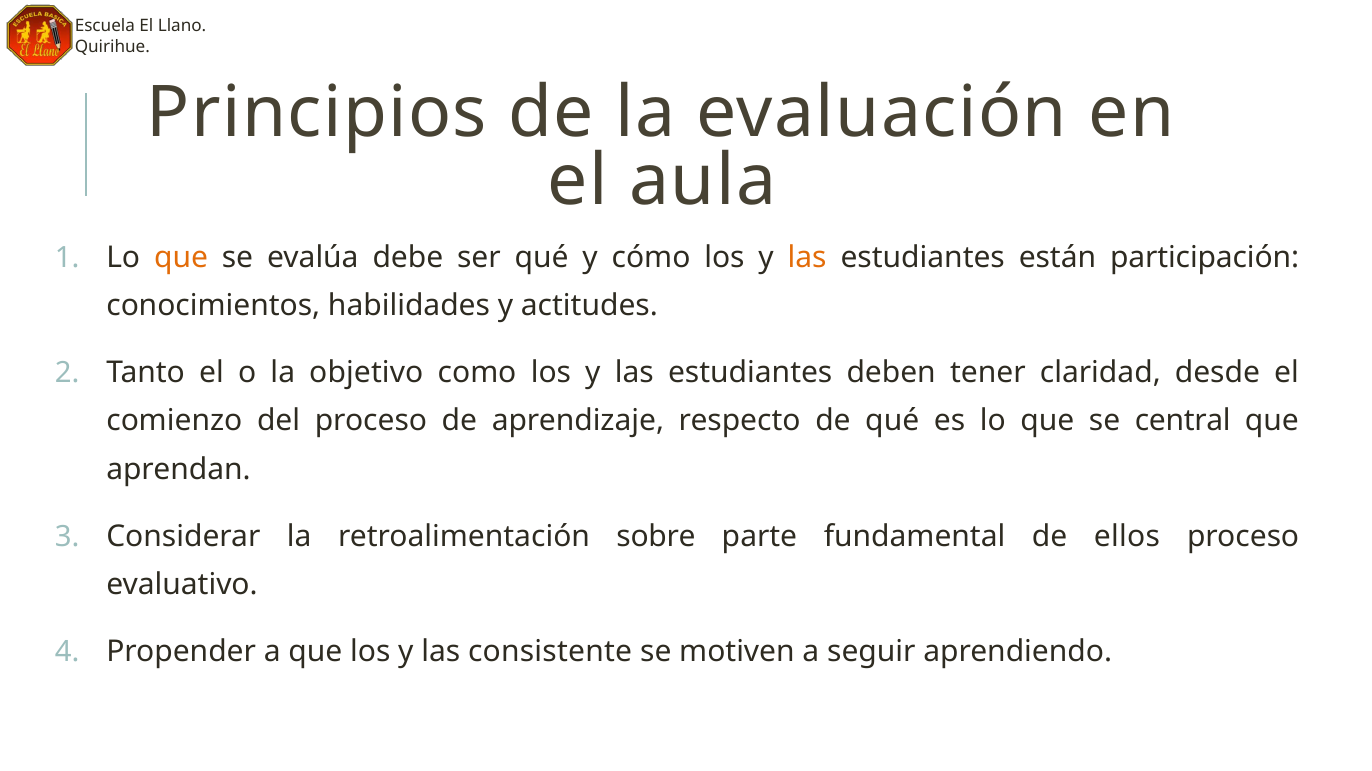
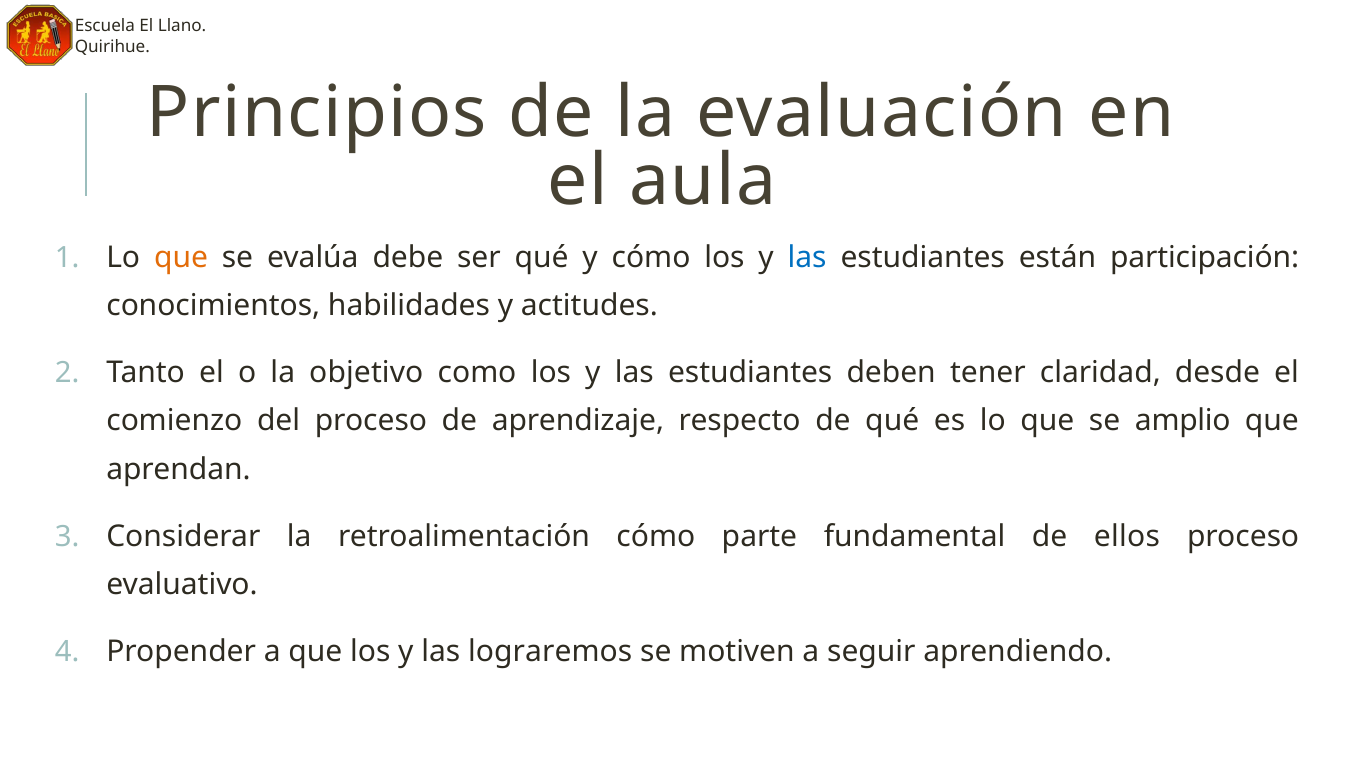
las colour: orange -> blue (807, 258)
central: central -> amplio (1183, 421)
retroalimentación sobre: sobre -> cómo (656, 537)
consistente: consistente -> lograremos (550, 652)
